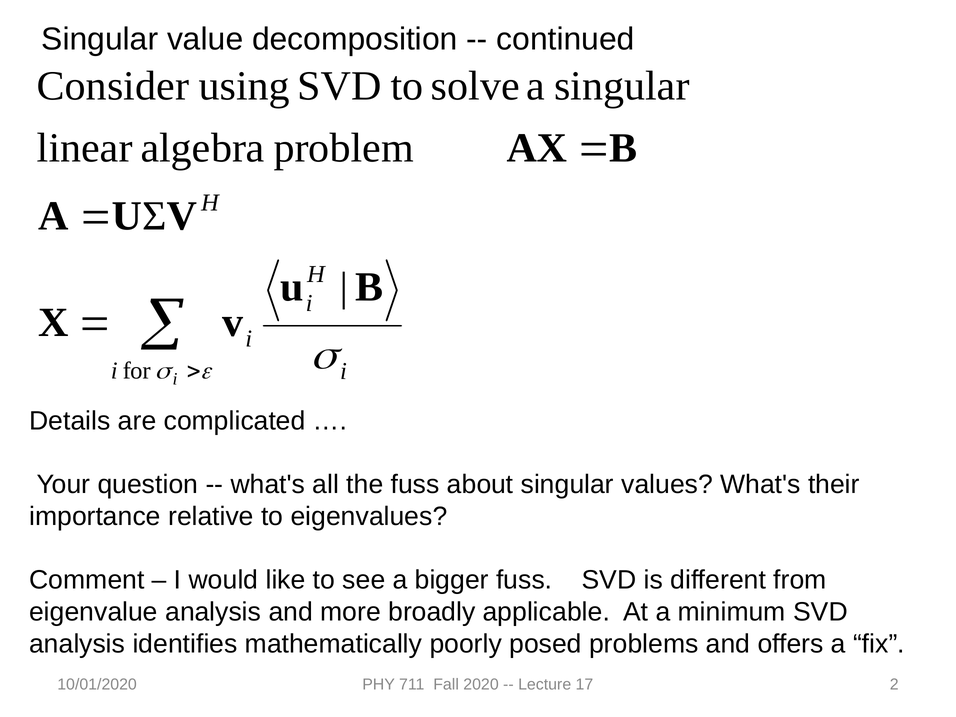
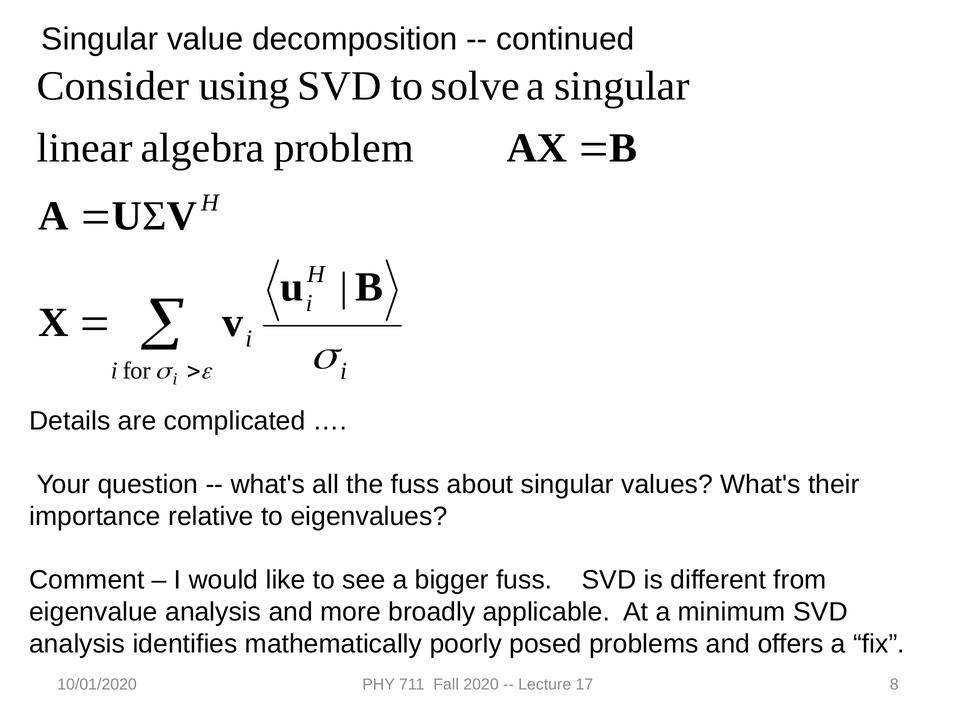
2: 2 -> 8 (894, 685)
